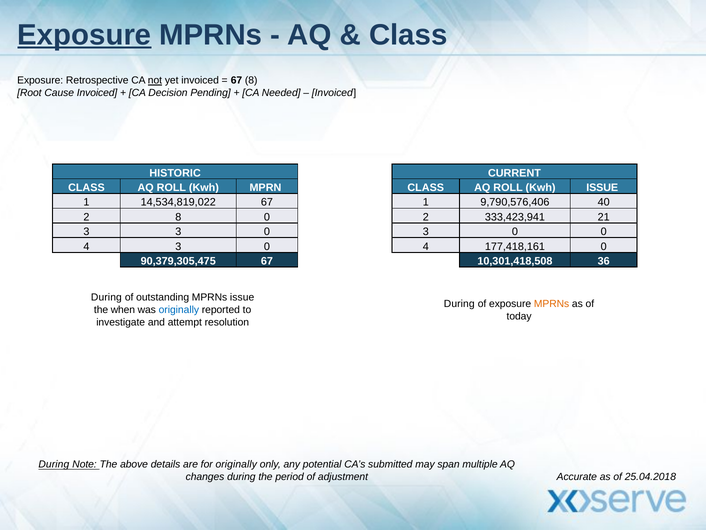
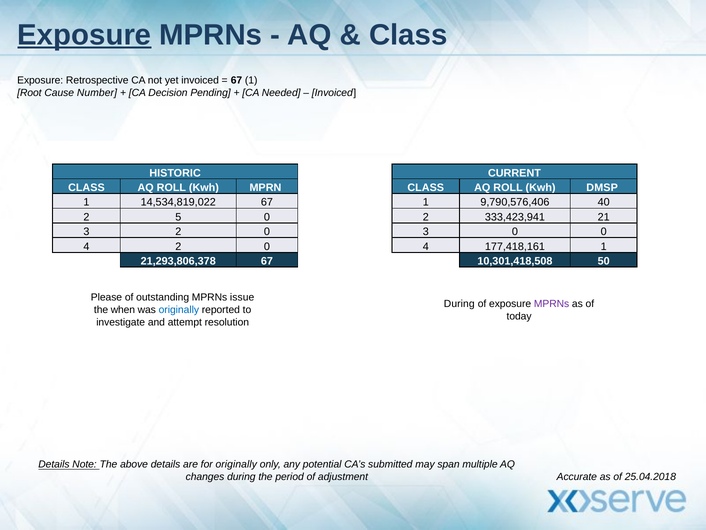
not underline: present -> none (155, 80)
67 8: 8 -> 1 (251, 80)
Cause Invoiced: Invoiced -> Number (97, 93)
Kwh ISSUE: ISSUE -> DMSP (602, 188)
2 8: 8 -> 5 (178, 217)
3 3: 3 -> 2 (178, 232)
4 3: 3 -> 2 (178, 246)
177,418,161 0: 0 -> 1 (604, 246)
90,379,305,475: 90,379,305,475 -> 21,293,806,378 (178, 261)
36: 36 -> 50 (604, 261)
During: During -> Please (106, 297)
MPRNs colour: orange -> purple (552, 303)
During: During -> Details (54, 464)
